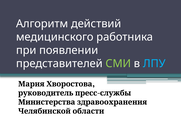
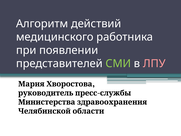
ЛПУ colour: light blue -> pink (154, 63)
